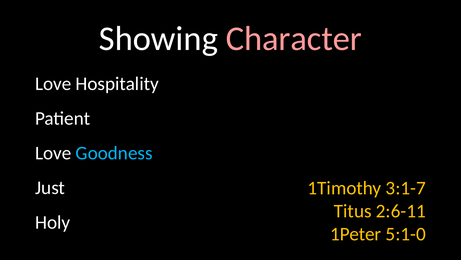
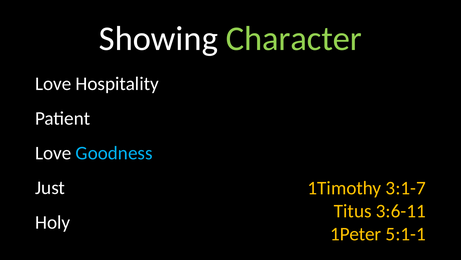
Character colour: pink -> light green (294, 39)
2:6-11: 2:6-11 -> 3:6-11 (401, 211)
5:1-0: 5:1-0 -> 5:1-1 (406, 234)
